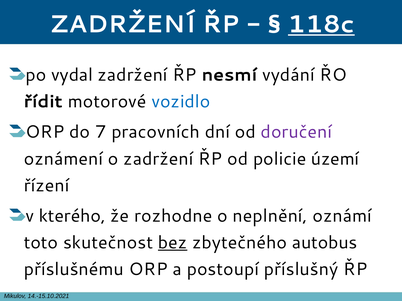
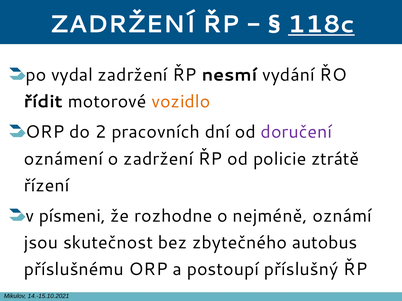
vozidlo colour: blue -> orange (181, 102)
7: 7 -> 2 (101, 132)
území: území -> ztrátě (335, 159)
kterého: kterého -> písmeni (72, 216)
neplnění: neplnění -> nejméně (270, 216)
toto: toto -> jsou (41, 243)
bez underline: present -> none (173, 243)
